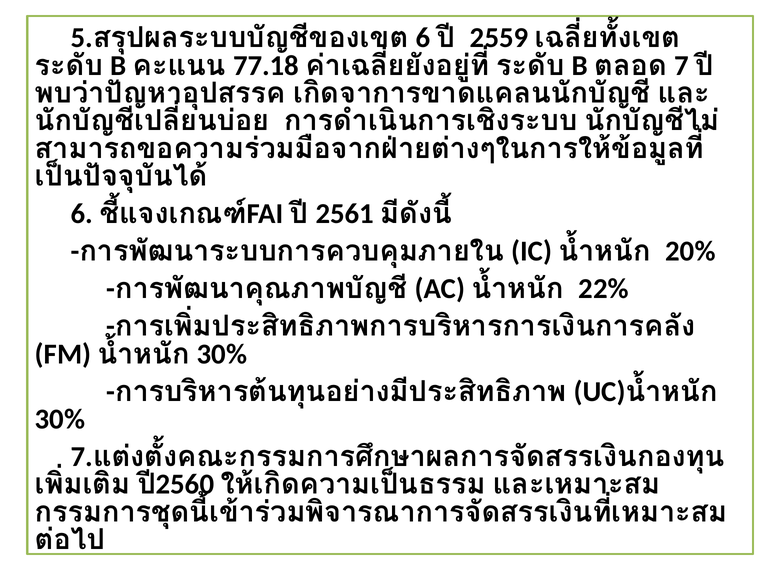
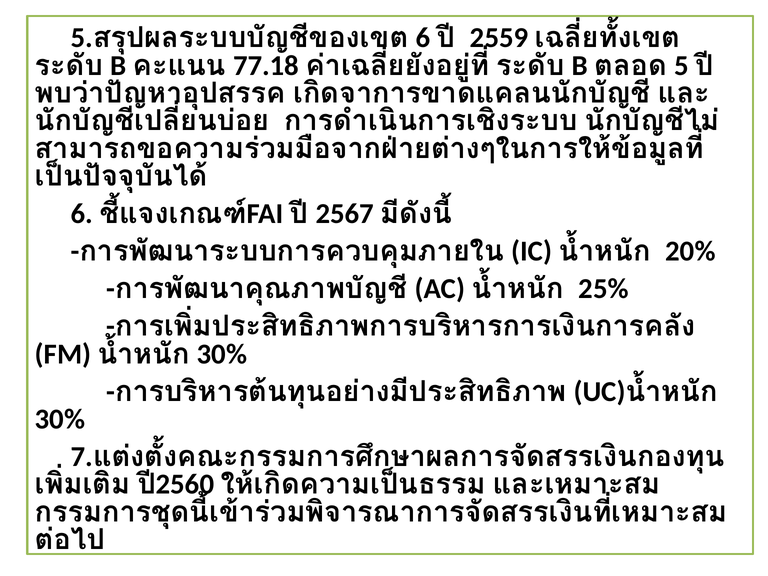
7: 7 -> 5 (681, 66)
2561: 2561 -> 2567 (345, 214)
22%: 22% -> 25% (604, 289)
